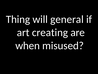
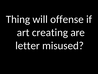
general: general -> offense (67, 19)
when: when -> letter (28, 45)
